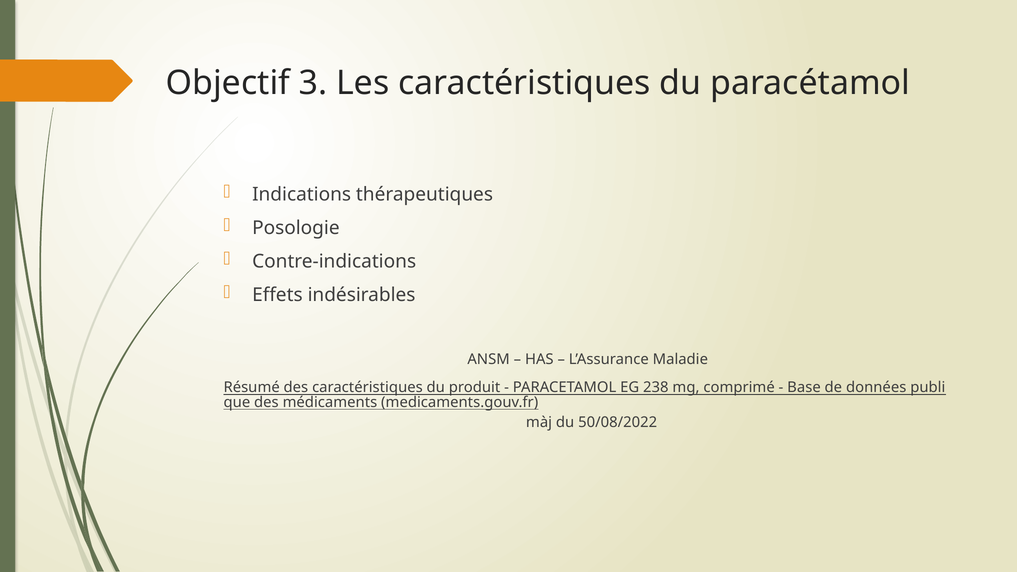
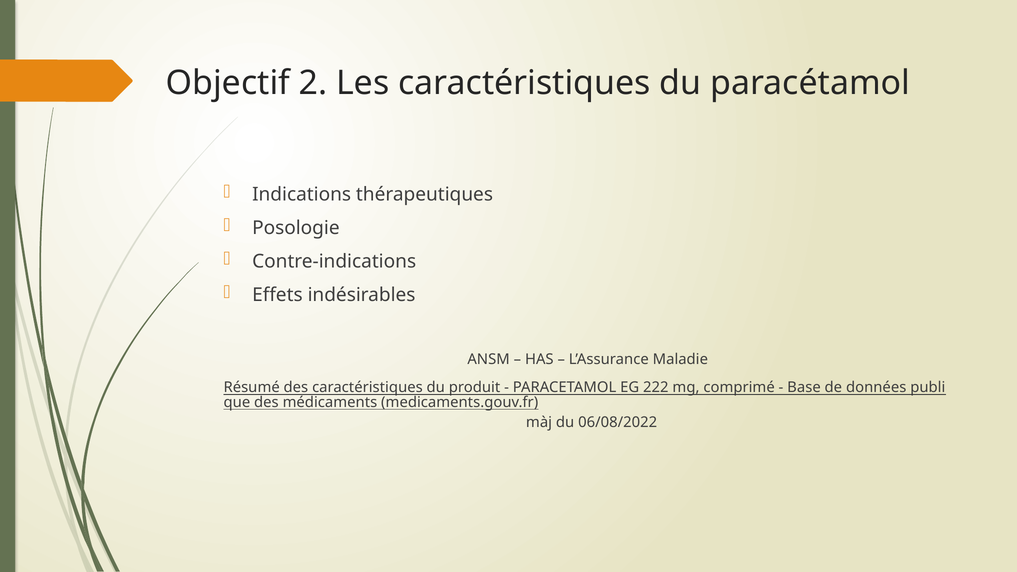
3: 3 -> 2 (313, 83)
238: 238 -> 222 (656, 388)
50/08/2022: 50/08/2022 -> 06/08/2022 (618, 423)
